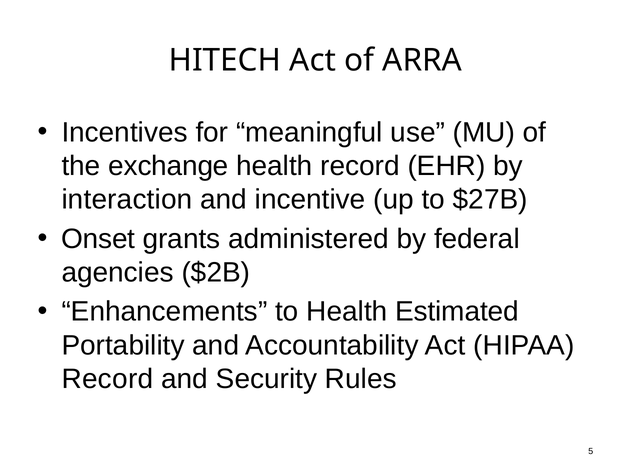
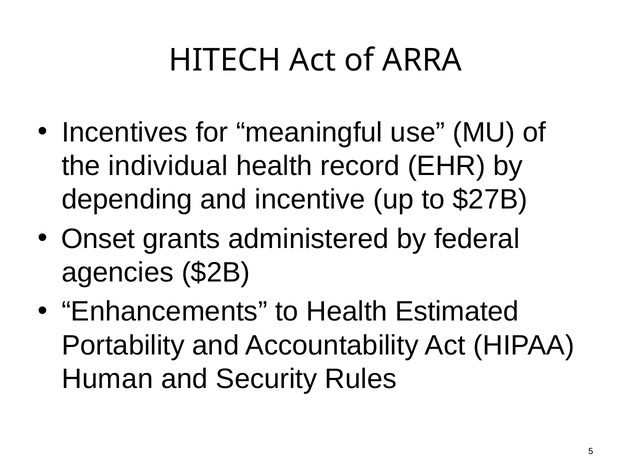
exchange: exchange -> individual (168, 166)
interaction: interaction -> depending (127, 200)
Record: Record -> Human (107, 379)
